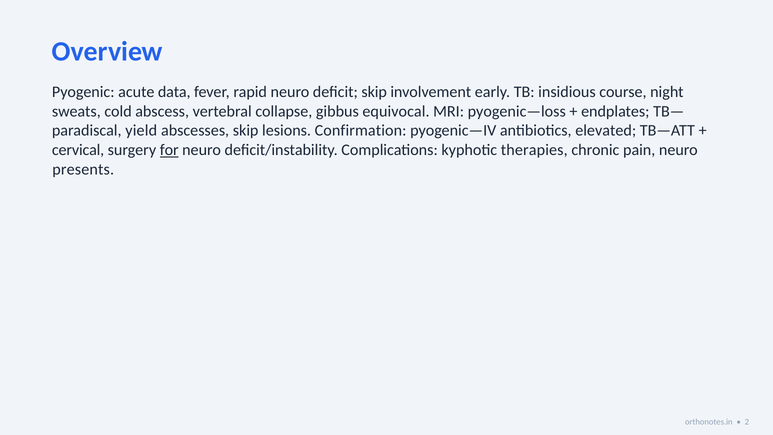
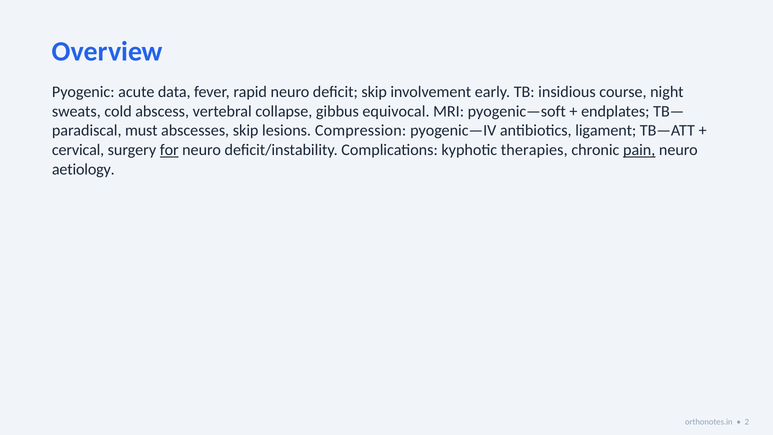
pyogenic—loss: pyogenic—loss -> pyogenic—soft (517, 111)
yield: yield -> must (141, 131)
Confirmation: Confirmation -> Compression (361, 131)
elevated: elevated -> ligament (606, 131)
pain underline: none -> present (639, 150)
presents: presents -> aetiology (83, 169)
